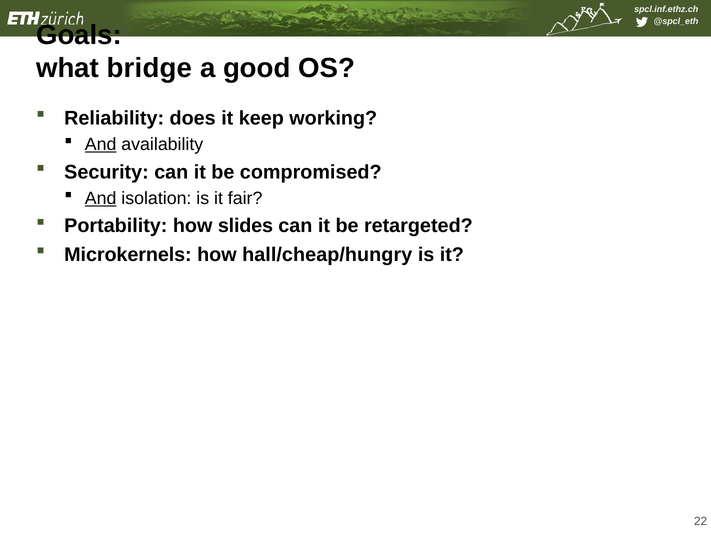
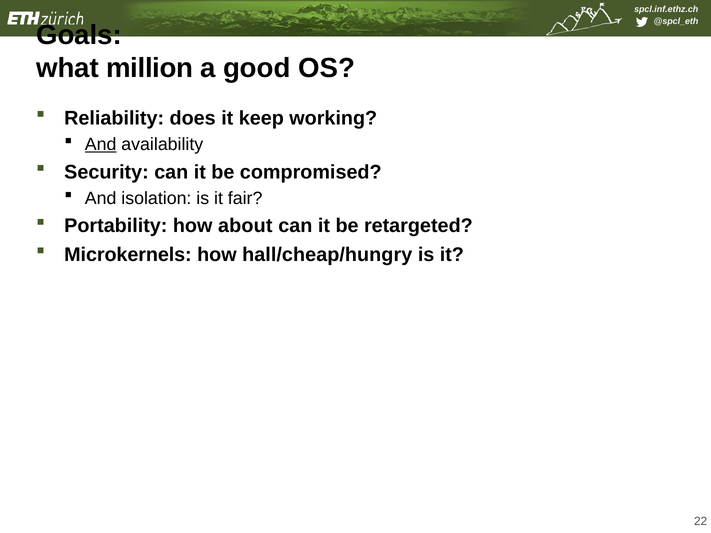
bridge: bridge -> million (150, 68)
And underline: present -> none (101, 198)
slides: slides -> about (245, 226)
